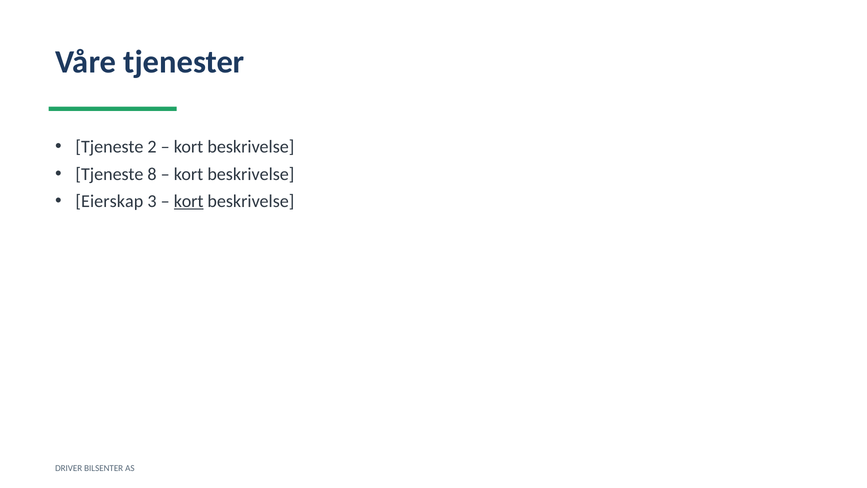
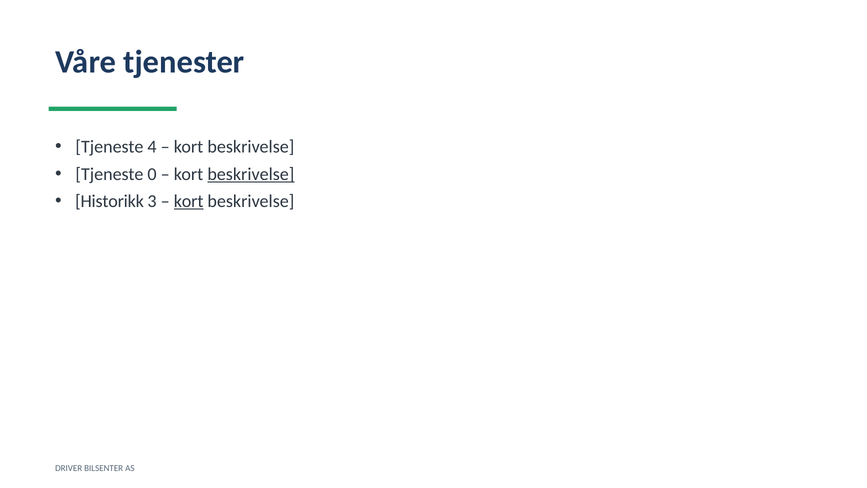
2: 2 -> 4 (152, 147)
8: 8 -> 0 (152, 174)
beskrivelse underline: none -> present (251, 174)
Eierskap: Eierskap -> Historikk (110, 201)
